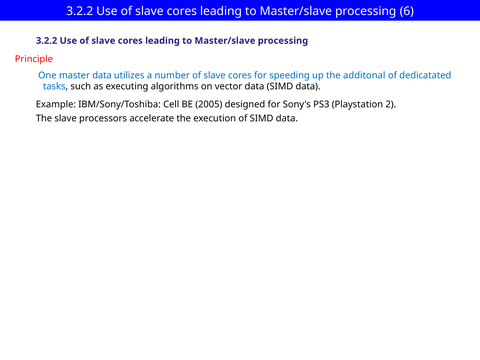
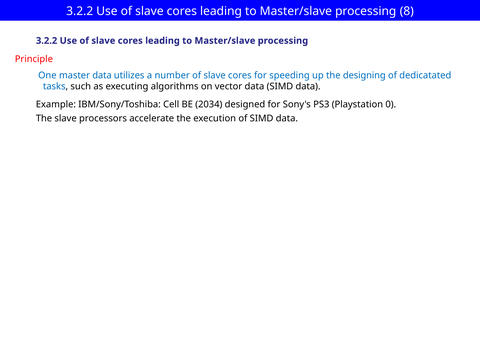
6: 6 -> 8 (407, 11)
additonal: additonal -> designing (364, 75)
2005: 2005 -> 2034 (209, 104)
2: 2 -> 0 (391, 104)
